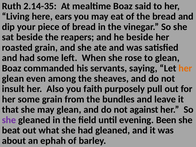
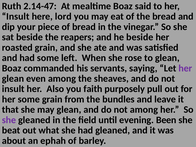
2.14-35: 2.14-35 -> 2.14-47 (40, 6)
Living: Living -> Insult (16, 16)
ears: ears -> lord (63, 16)
her colour: orange -> purple (185, 68)
not against: against -> among (144, 110)
